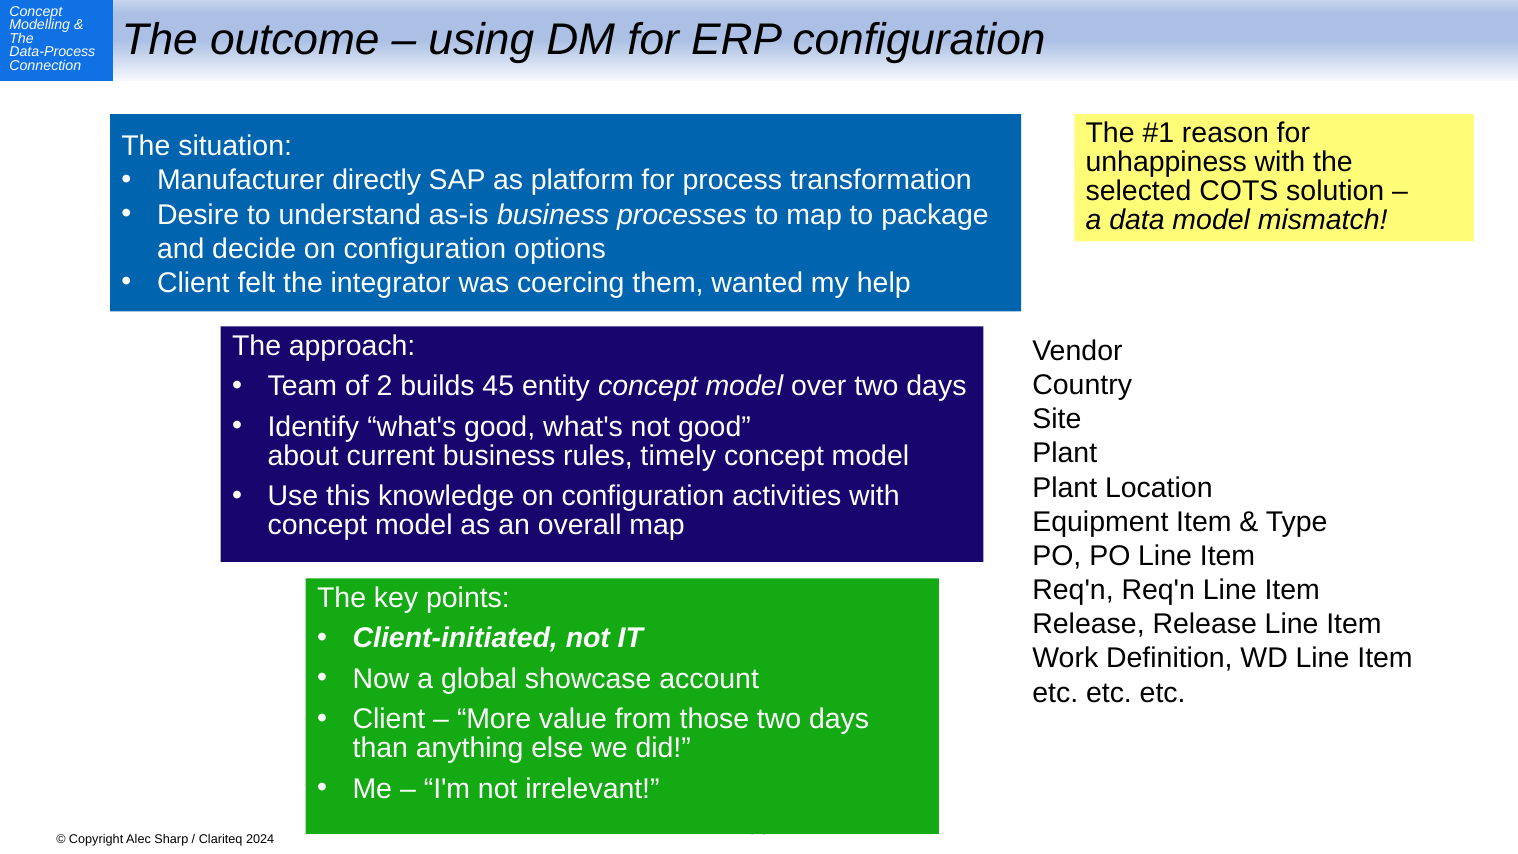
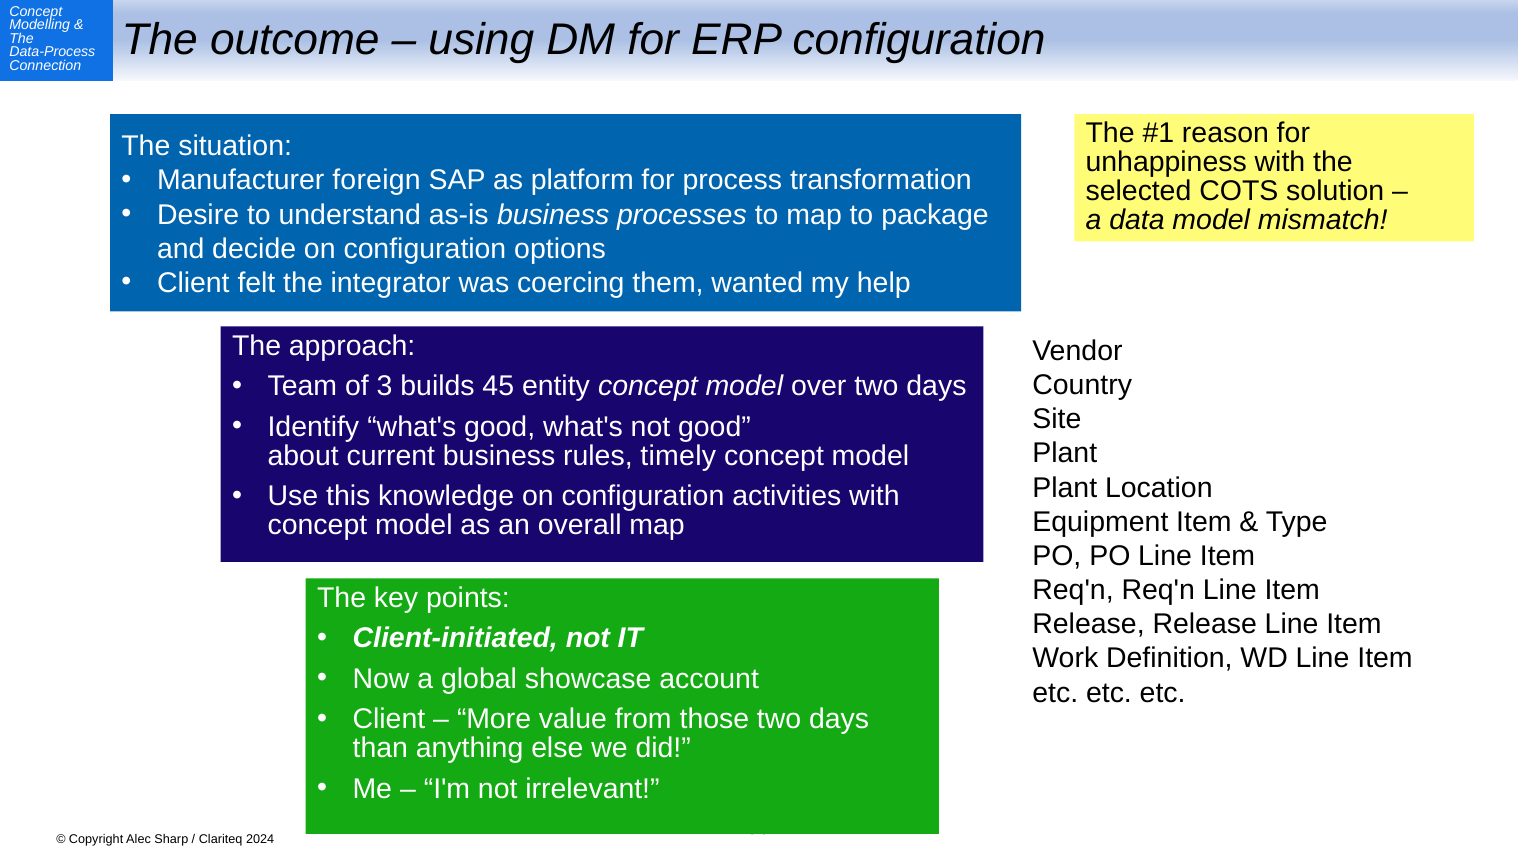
directly: directly -> foreign (377, 181)
2: 2 -> 3 (385, 386)
